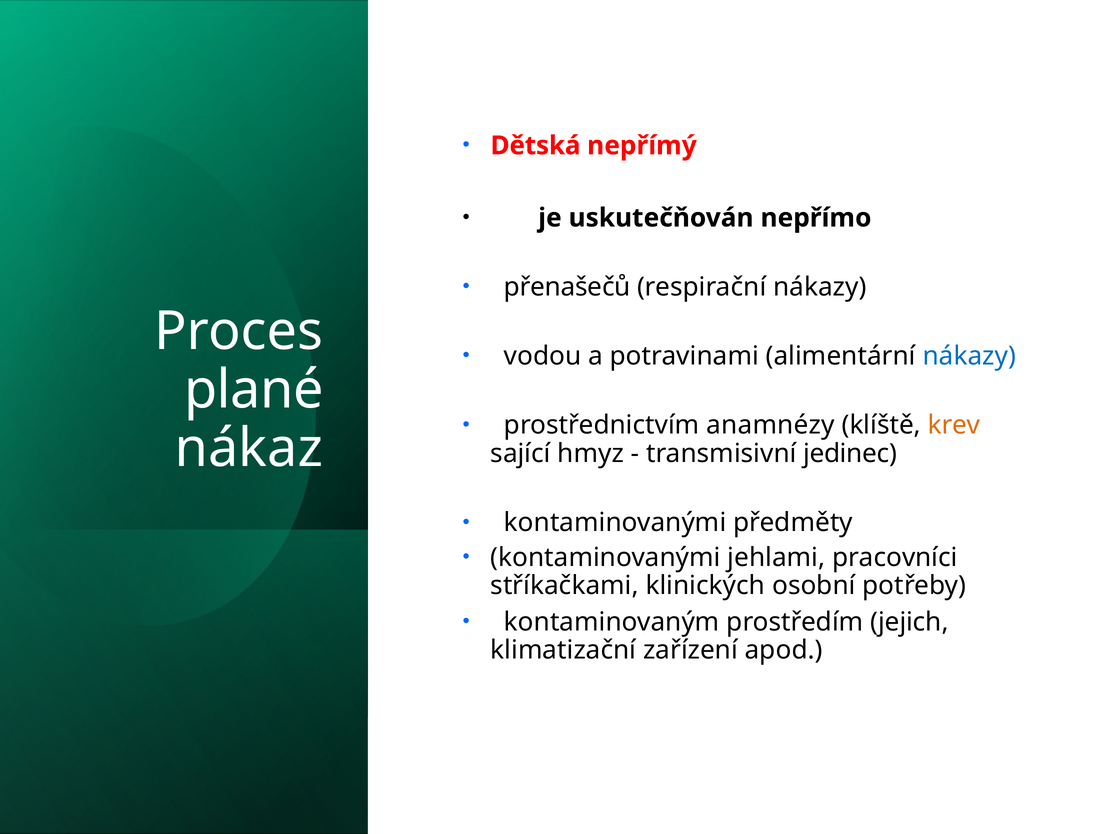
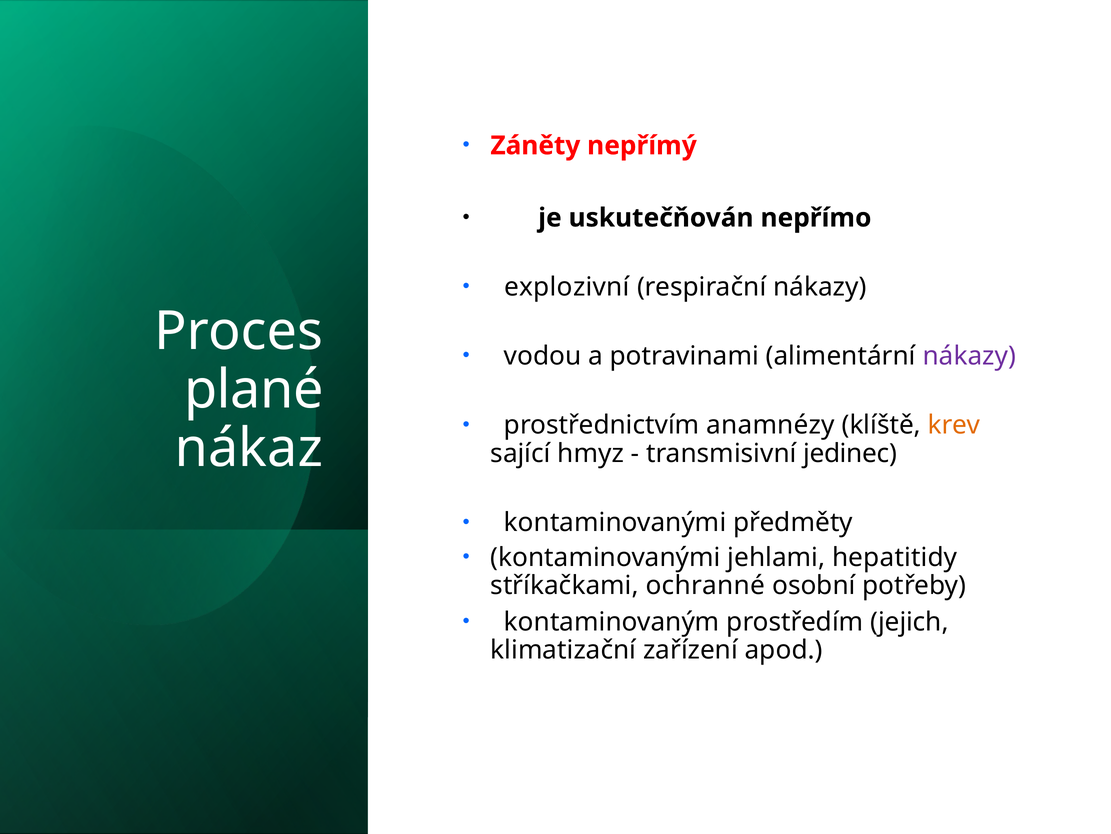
Dětská: Dětská -> Záněty (535, 145)
přenašečů: přenašečů -> explozivní (567, 287)
nákazy colour: blue -> purple (969, 356)
pracovníci: pracovníci -> hepatitidy (895, 557)
klinických: klinických -> ochranné (705, 585)
